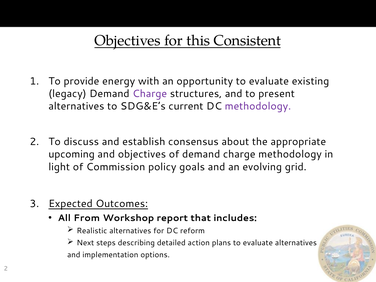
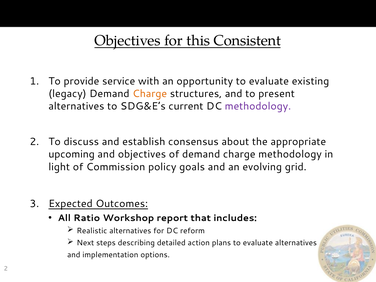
energy: energy -> service (119, 81)
Charge colour: purple -> orange (150, 94)
From: From -> Ratio (87, 218)
